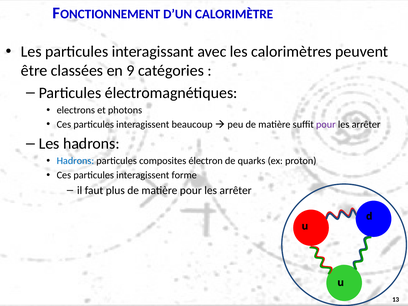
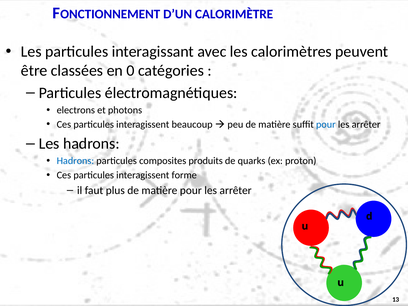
9: 9 -> 0 (130, 71)
pour colour: purple -> blue (326, 124)
électron: électron -> produits (206, 161)
